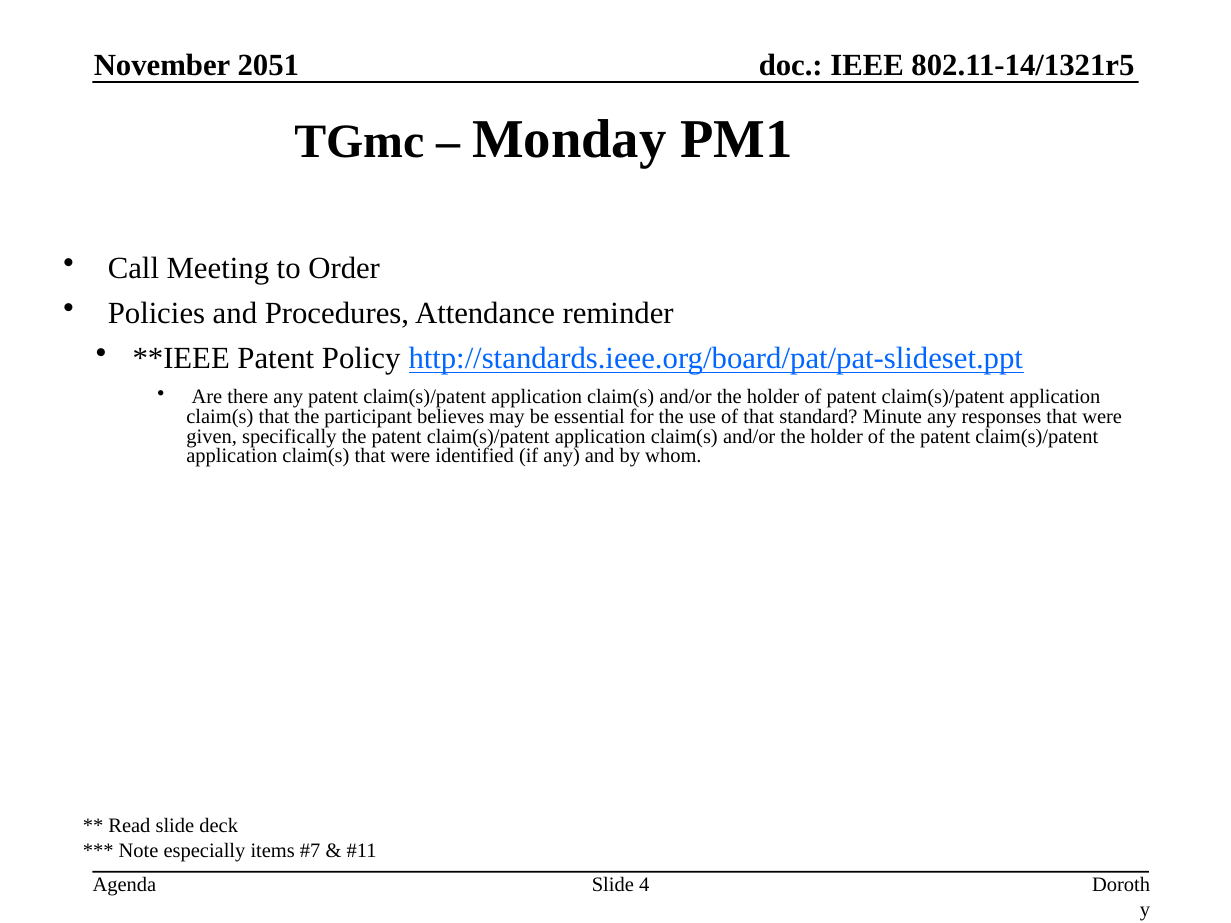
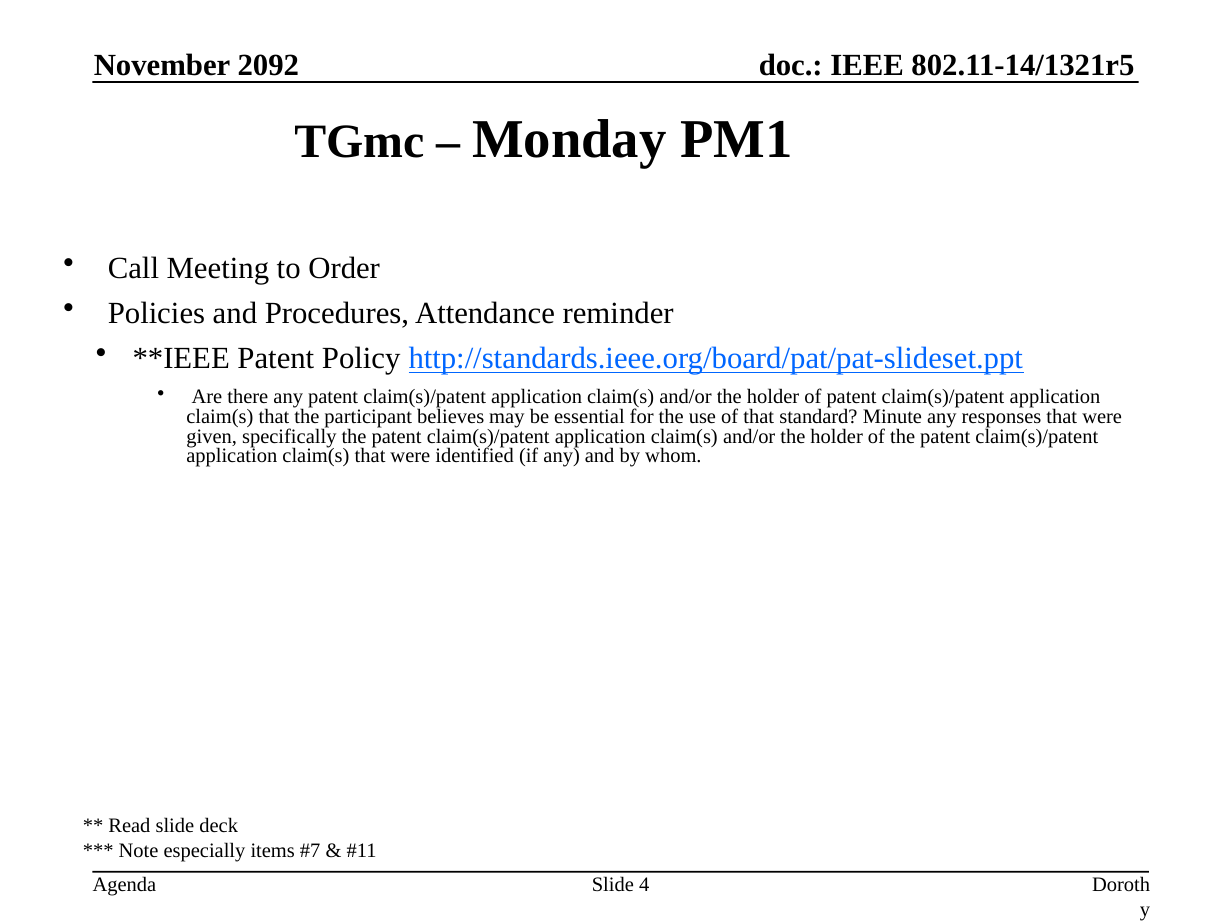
2051: 2051 -> 2092 (268, 66)
